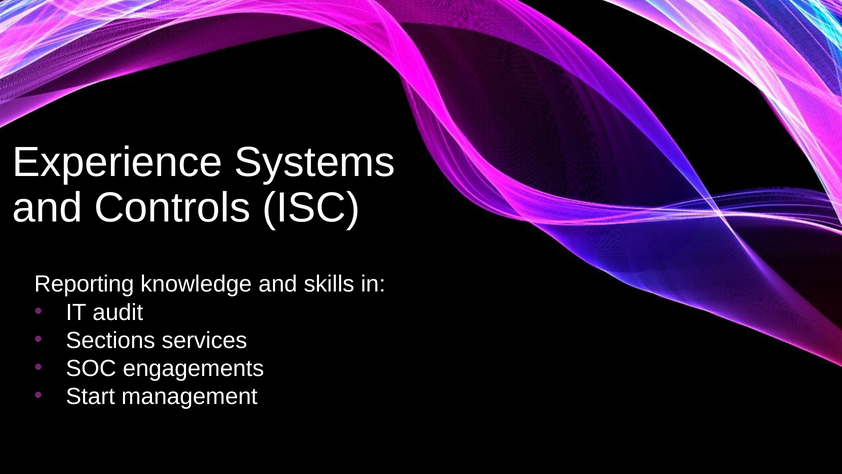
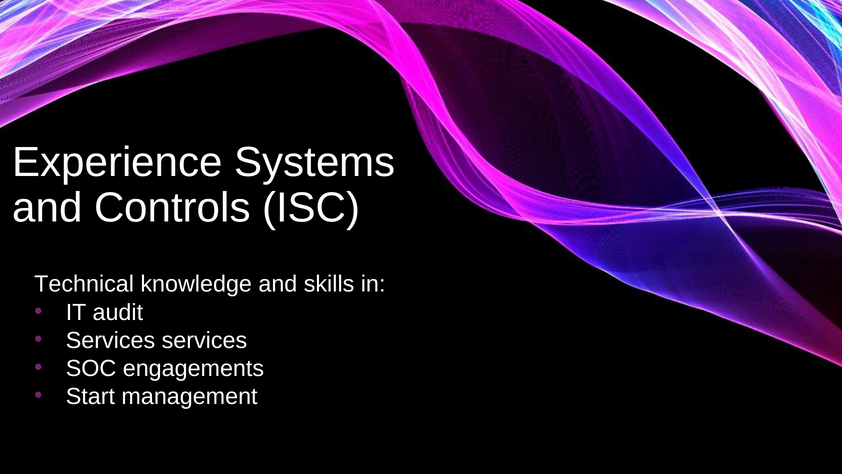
Reporting: Reporting -> Technical (84, 284)
Sections: Sections -> Services (110, 340)
